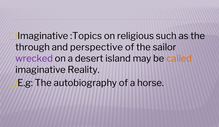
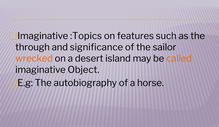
religious: religious -> features (135, 36)
perspective: perspective -> significance (96, 47)
wrecked colour: purple -> orange (34, 58)
Reality: Reality -> Object (83, 69)
